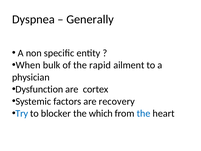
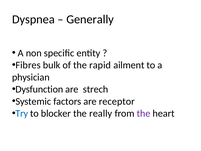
When: When -> Fibres (28, 65)
cortex: cortex -> strech (96, 89)
recovery: recovery -> receptor (117, 101)
which: which -> really (101, 113)
the colour: blue -> purple (144, 113)
